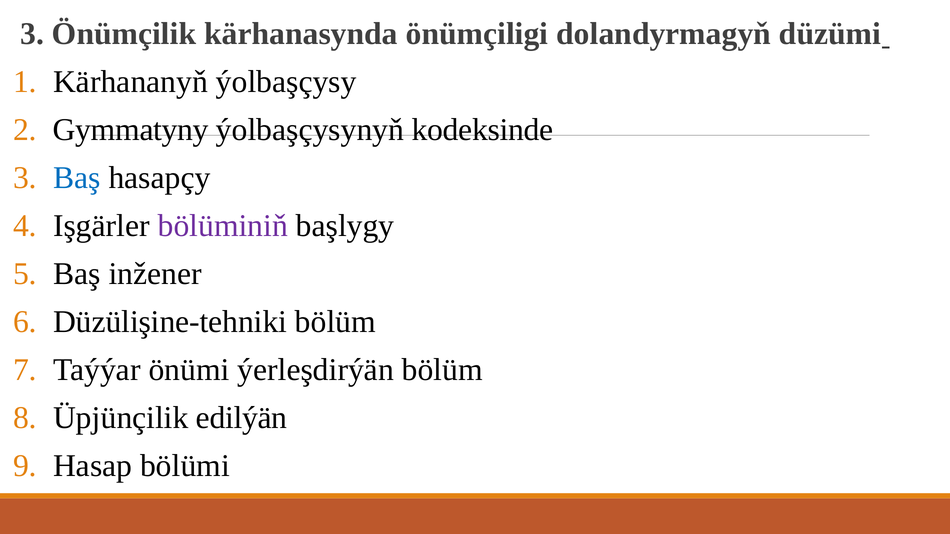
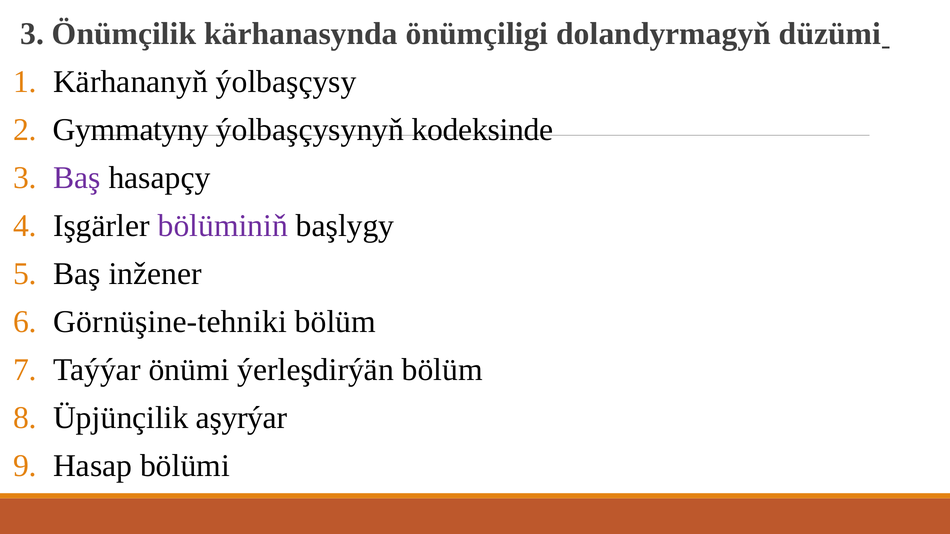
Baş colour: blue -> purple (77, 178)
Düzülişine-tehniki: Düzülişine-tehniki -> Görnüşine-tehniki (170, 322)
edilýän: edilýän -> aşyrýar (242, 418)
